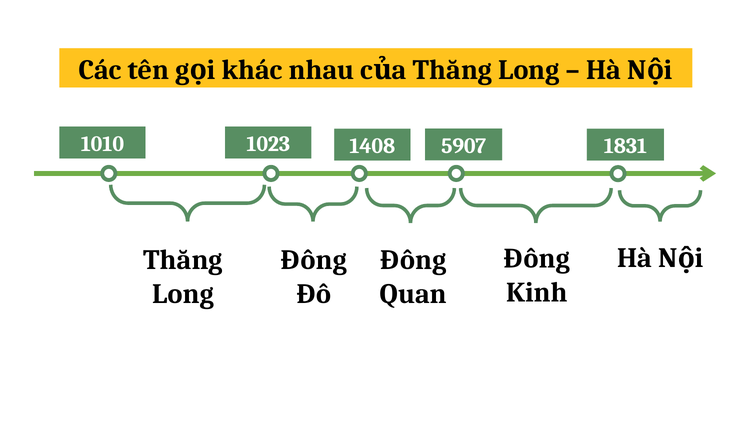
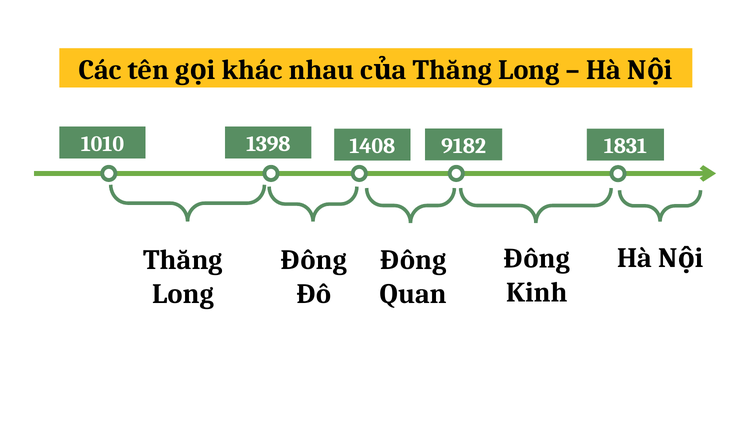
1023: 1023 -> 1398 (268, 144)
5907: 5907 -> 9182 (464, 146)
